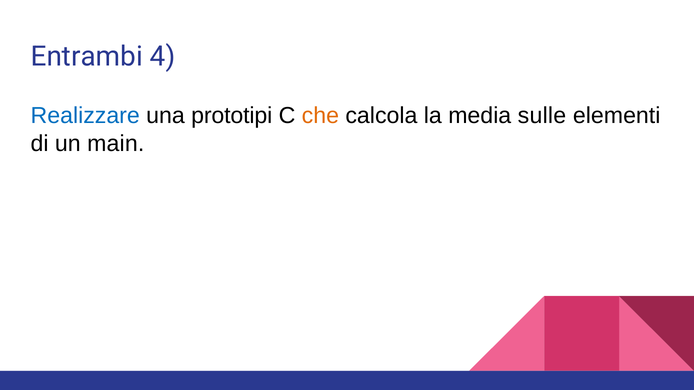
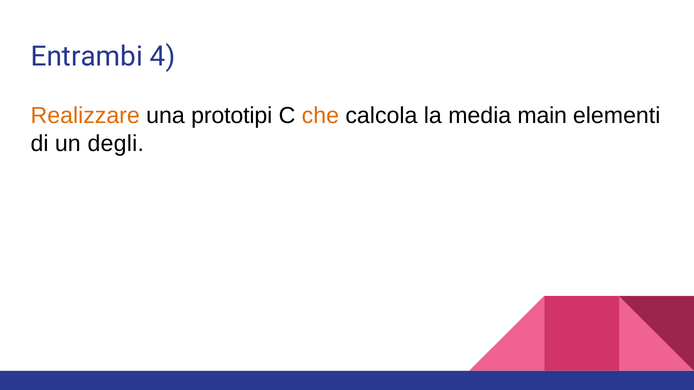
Realizzare colour: blue -> orange (85, 116)
sulle: sulle -> main (542, 116)
main: main -> degli (116, 144)
